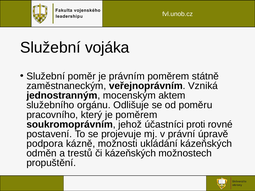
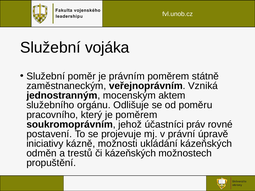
proti: proti -> práv (196, 125)
podpora: podpora -> iniciativy (45, 144)
